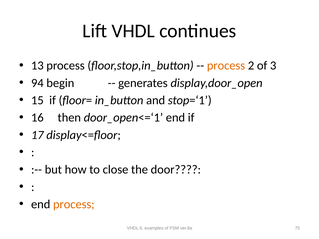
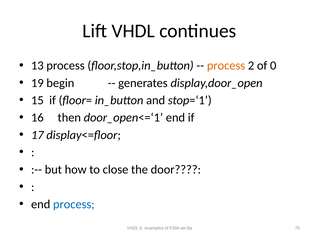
3: 3 -> 0 (273, 66)
94: 94 -> 19 (37, 83)
process colour: orange -> blue (74, 204)
